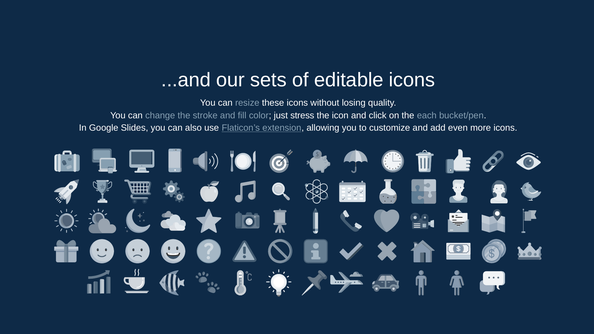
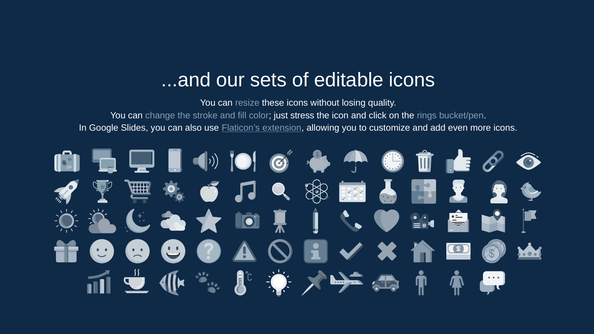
each: each -> rings (427, 115)
